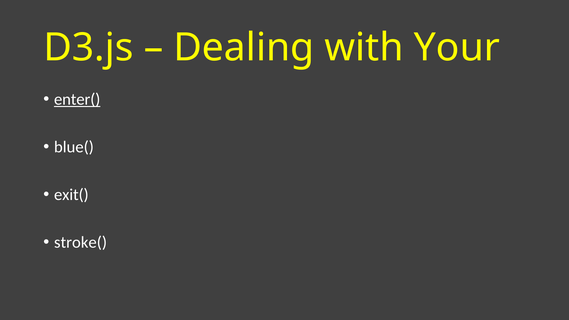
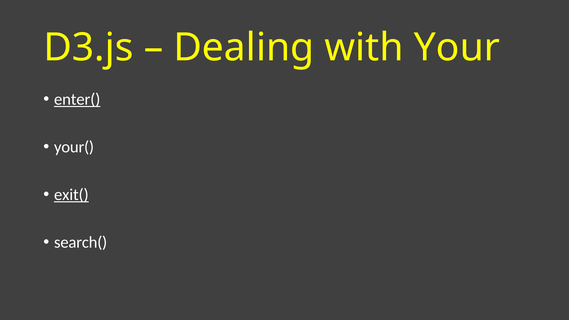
blue(: blue( -> your( (74, 147)
exit( underline: none -> present (71, 195)
stroke(: stroke( -> search( (81, 242)
